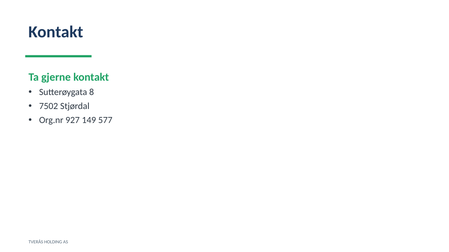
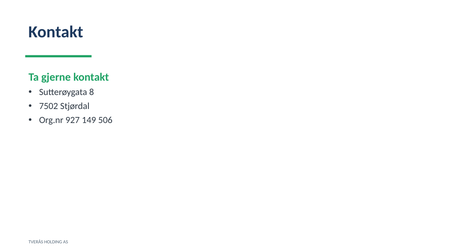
577: 577 -> 506 (105, 120)
